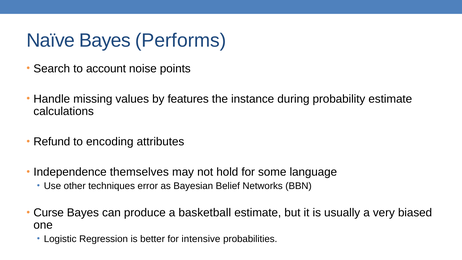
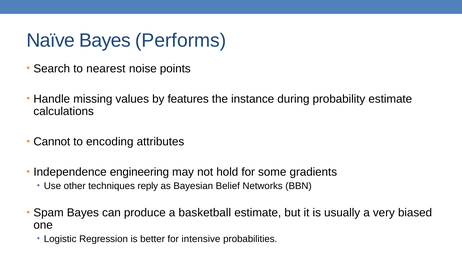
account: account -> nearest (106, 69)
Refund: Refund -> Cannot (52, 142)
themselves: themselves -> engineering (139, 172)
language: language -> gradients (313, 172)
error: error -> reply (148, 186)
Curse: Curse -> Spam (49, 213)
